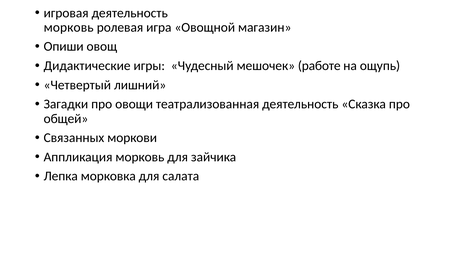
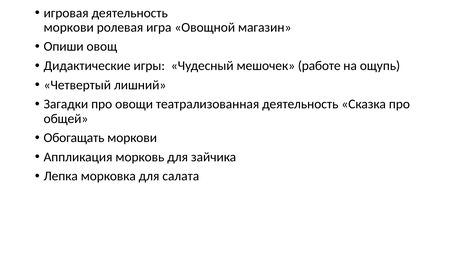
морковь: морковь -> моркови (69, 27)
Связанных: Связанных -> Обогащать (74, 138)
